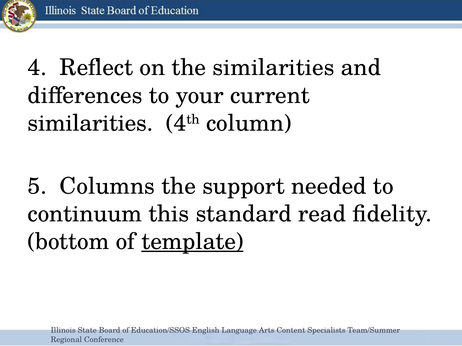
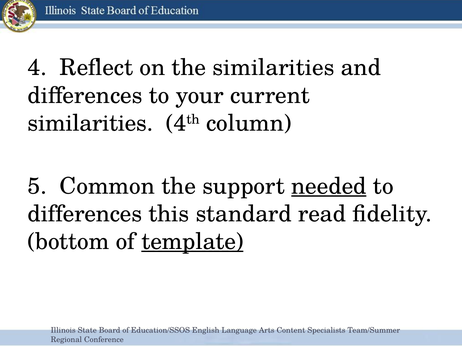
Columns: Columns -> Common (107, 186)
needed underline: none -> present (329, 186)
continuum: continuum -> differences (85, 214)
